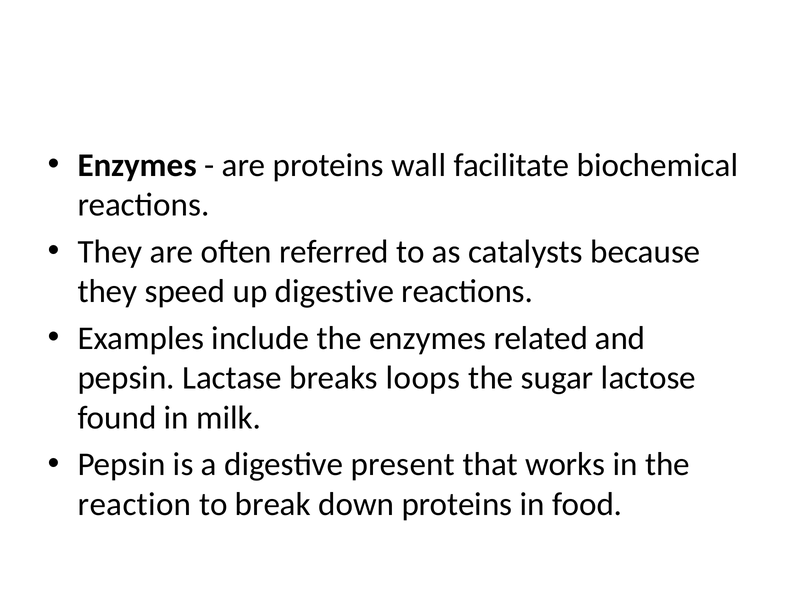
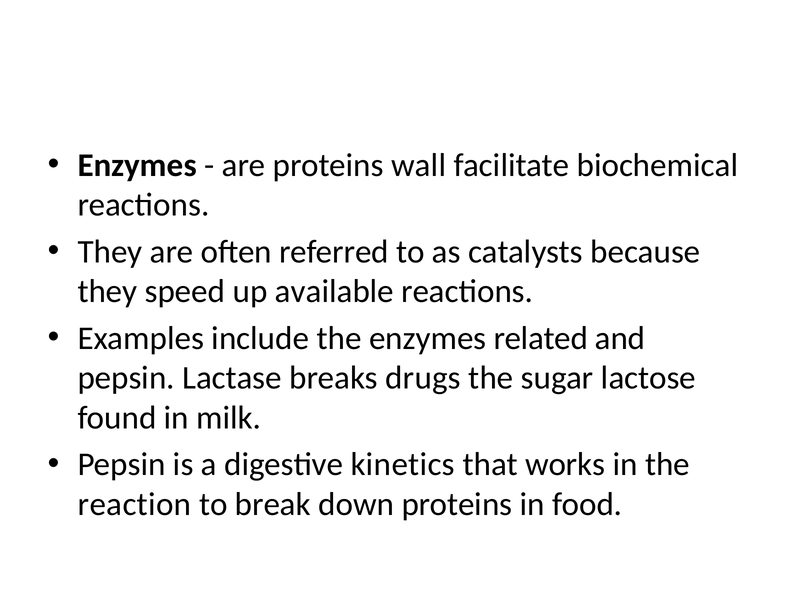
up digestive: digestive -> available (334, 292)
loops: loops -> drugs (423, 378)
present: present -> kinetics (403, 465)
